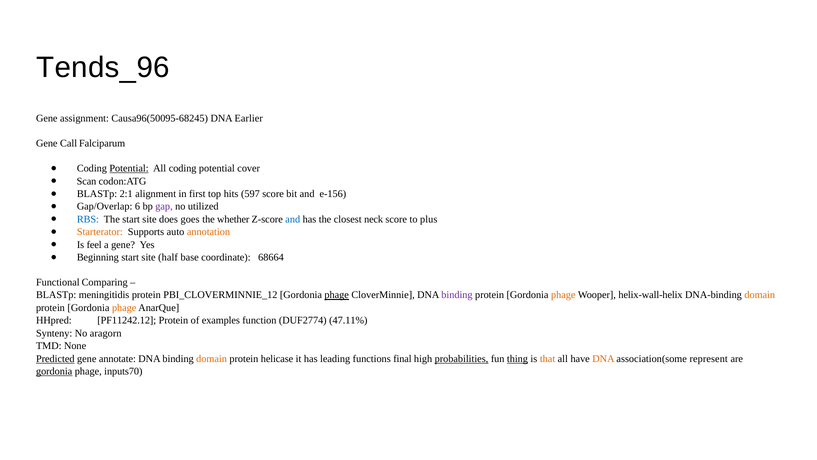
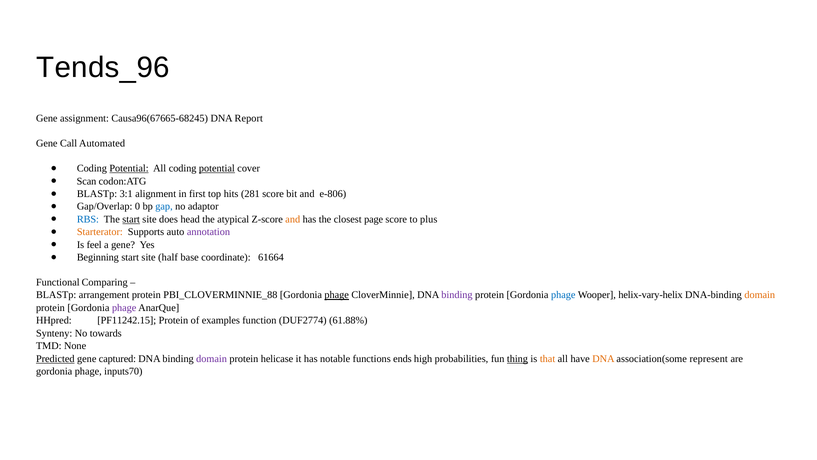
Causa96(50095-68245: Causa96(50095-68245 -> Causa96(67665-68245 (160, 118)
Earlier: Earlier -> Report (249, 118)
Falciparum: Falciparum -> Automated (102, 143)
potential underline: none -> present (217, 168)
2:1: 2:1 -> 3:1 (126, 194)
597: 597 -> 281 (250, 194)
e-156: e-156 -> e-806 (333, 194)
6: 6 -> 0 (137, 206)
gap colour: purple -> blue (164, 206)
utilized: utilized -> adaptor (203, 206)
start underline: none -> present (131, 219)
goes: goes -> head (190, 219)
whether: whether -> atypical (233, 219)
and colour: blue -> orange (293, 219)
neck: neck -> page (374, 219)
annotation colour: orange -> purple (208, 232)
68664: 68664 -> 61664 (271, 257)
meningitidis: meningitidis -> arrangement (104, 295)
PBI_CLOVERMINNIE_12: PBI_CLOVERMINNIE_12 -> PBI_CLOVERMINNIE_88 (220, 295)
phage colour: orange -> blue (563, 295)
helix-wall-helix: helix-wall-helix -> helix-vary-helix (651, 295)
phage colour: orange -> purple (124, 308)
PF11242.12: PF11242.12 -> PF11242.15 (127, 320)
47.11%: 47.11% -> 61.88% (348, 320)
aragorn: aragorn -> towards (106, 333)
annotate: annotate -> captured (117, 358)
domain colour: orange -> purple (212, 358)
leading: leading -> notable (335, 358)
final: final -> ends (402, 358)
probabilities underline: present -> none (461, 358)
gordonia underline: present -> none (54, 371)
